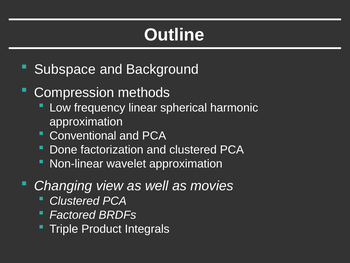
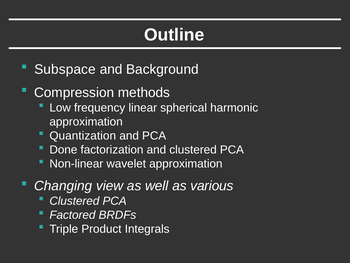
Conventional: Conventional -> Quantization (83, 136)
movies: movies -> various (212, 186)
